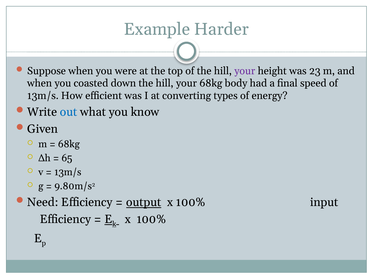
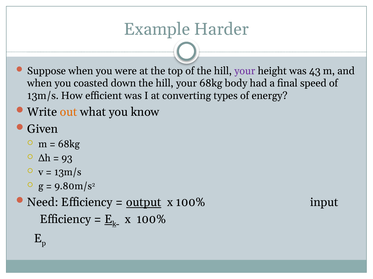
23: 23 -> 43 (315, 71)
out colour: blue -> orange (69, 112)
65: 65 -> 93 (67, 159)
